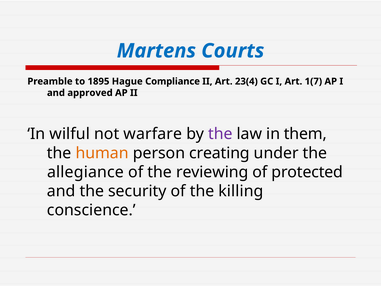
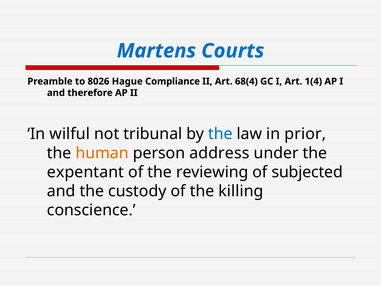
1895: 1895 -> 8026 (98, 81)
23(4: 23(4 -> 68(4 (246, 81)
1(7: 1(7 -> 1(4 (313, 81)
approved: approved -> therefore (90, 93)
warfare: warfare -> tribunal (153, 134)
the colour: purple -> blue (220, 134)
them: them -> prior (305, 134)
creating: creating -> address (219, 153)
allegiance: allegiance -> expentant (85, 172)
protected: protected -> subjected (307, 172)
security: security -> custody (137, 191)
